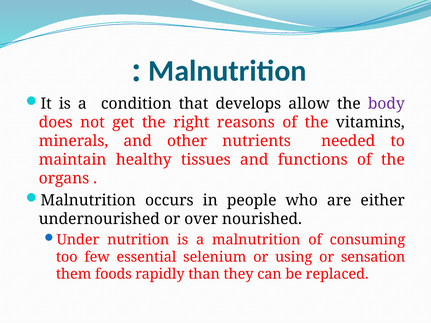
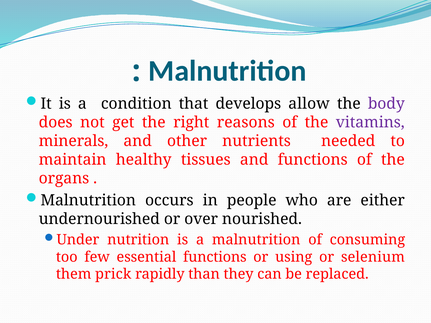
vitamins colour: black -> purple (370, 123)
essential selenium: selenium -> functions (215, 257)
sensation: sensation -> selenium (373, 257)
foods: foods -> prick (113, 274)
